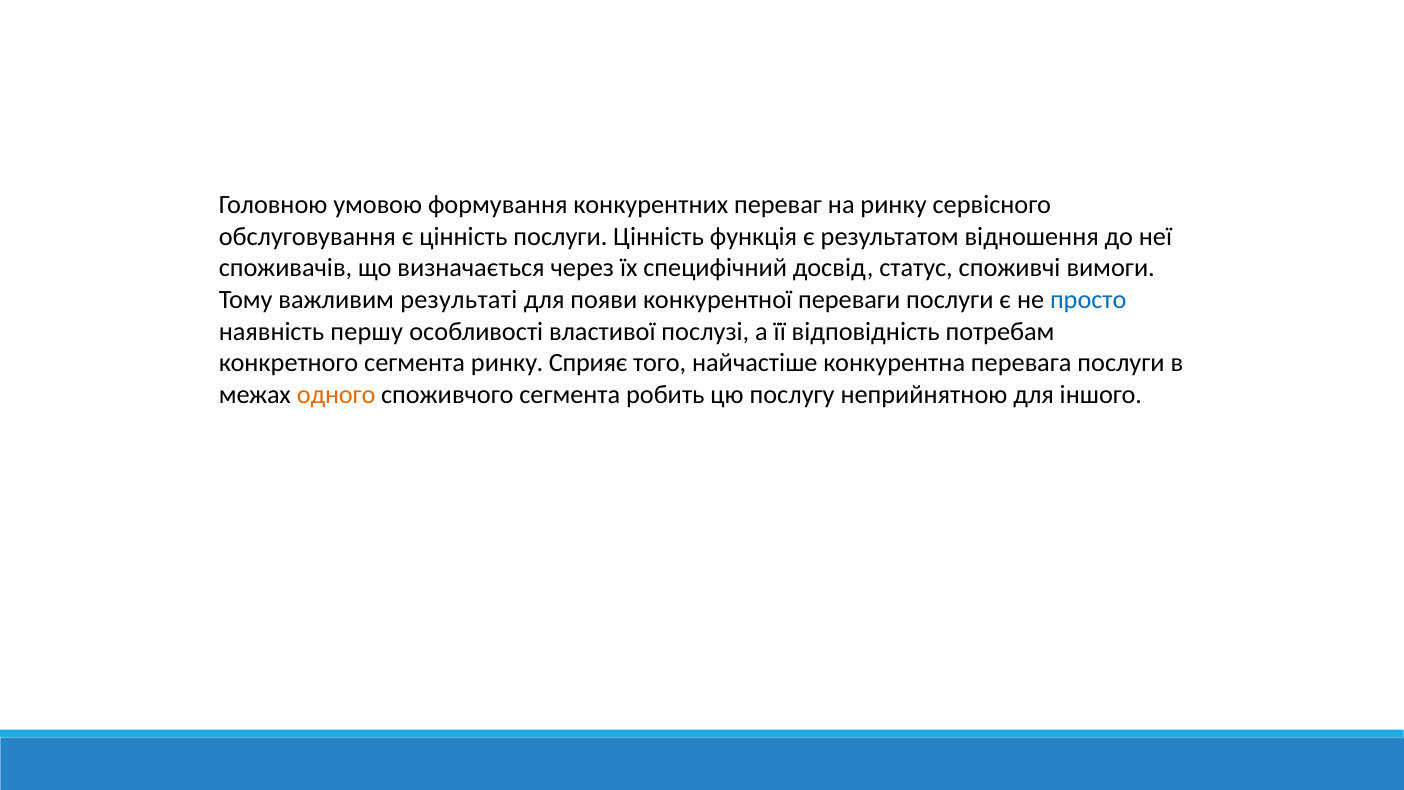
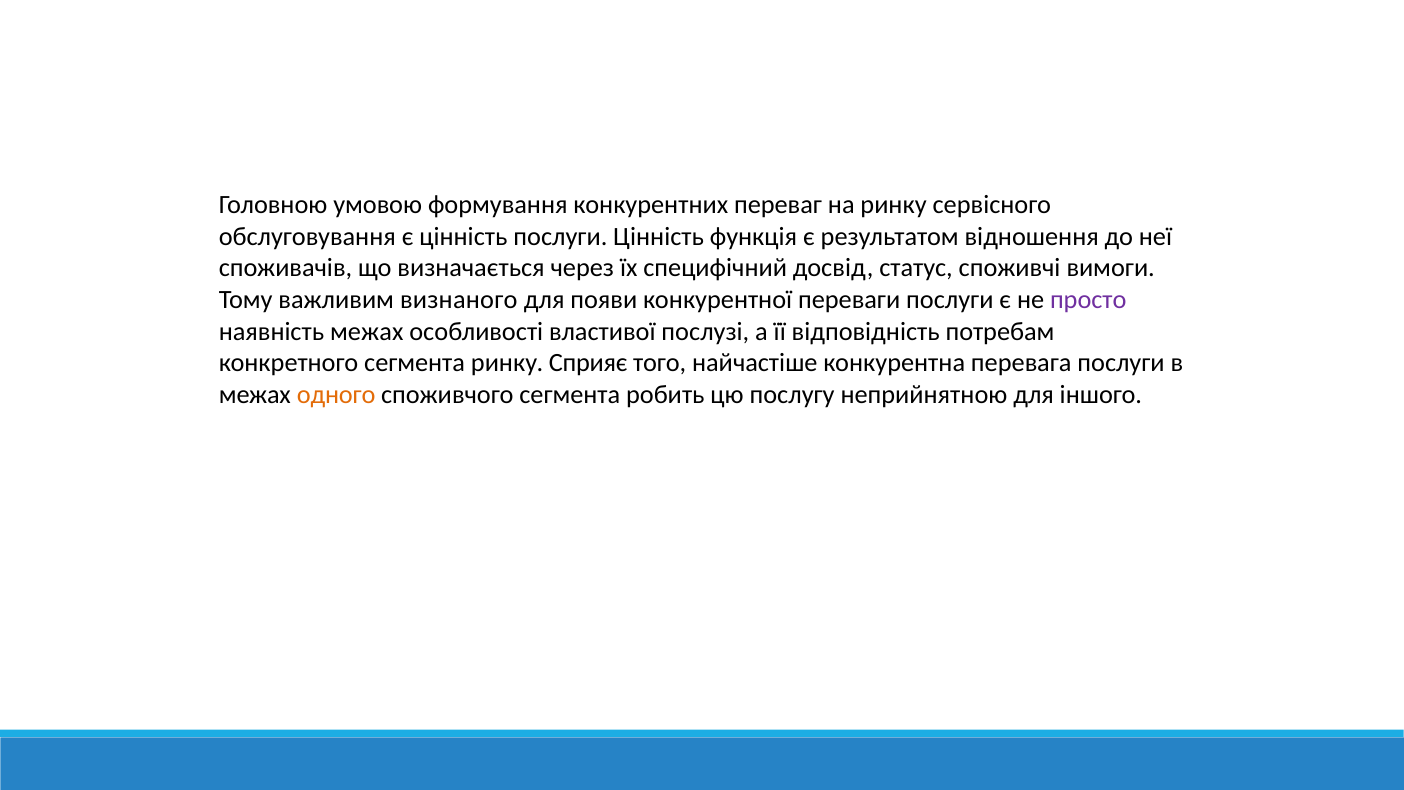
результаті: результаті -> визнаного (459, 300)
просто colour: blue -> purple (1088, 300)
наявність першу: першу -> межах (367, 331)
